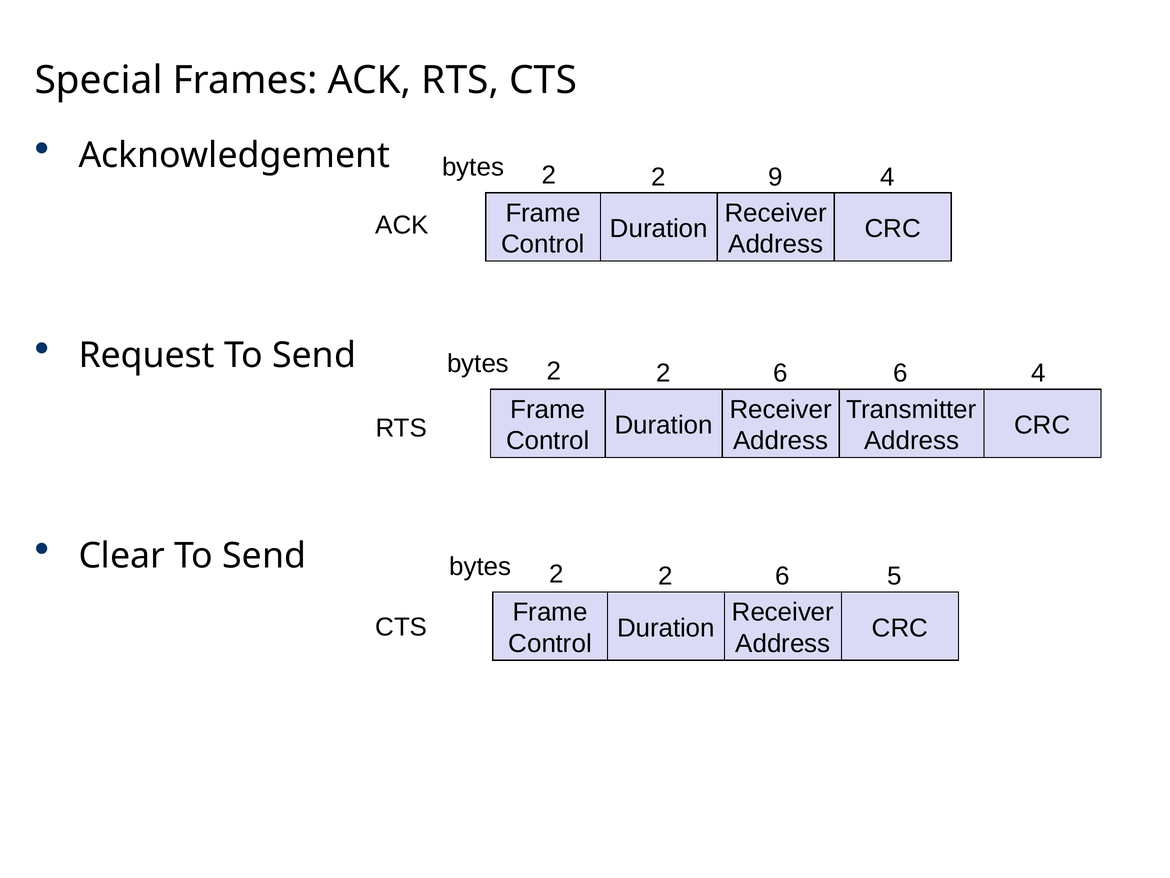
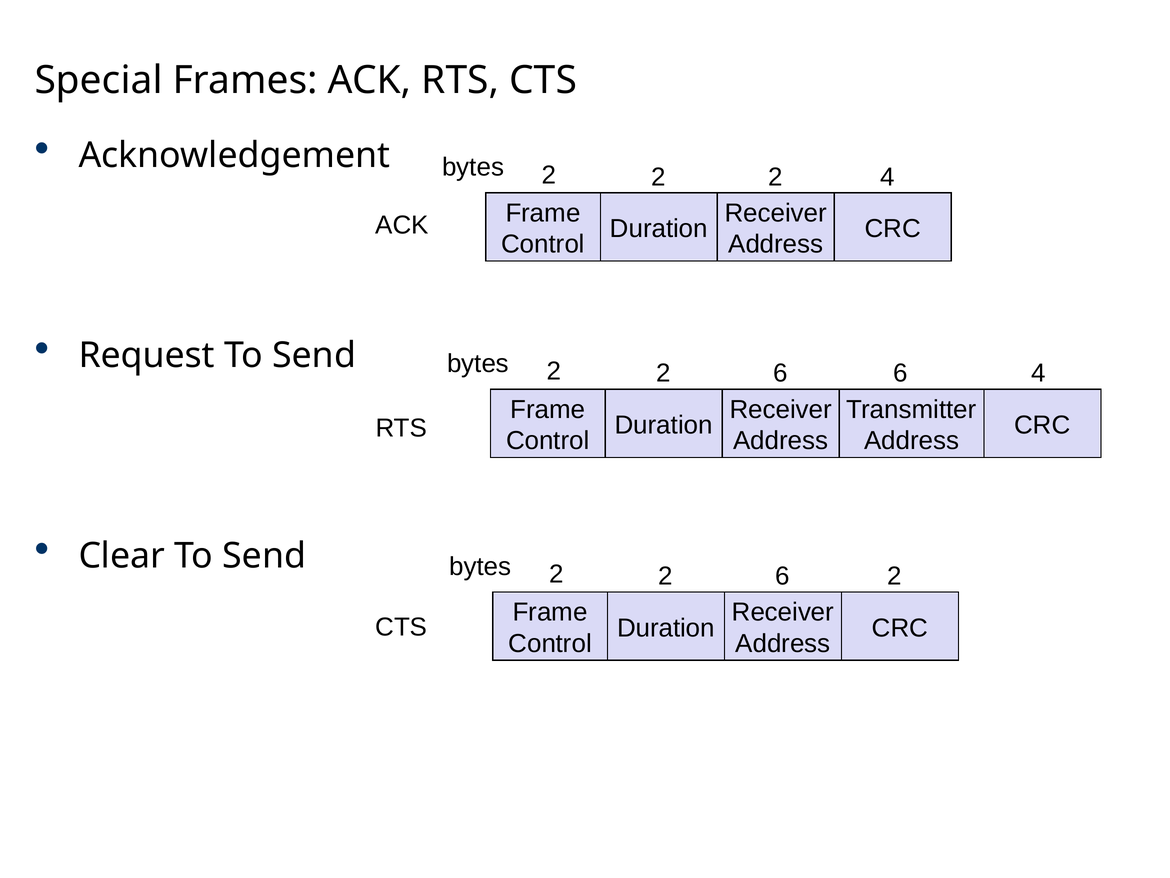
2 2 9: 9 -> 2 (775, 177)
6 5: 5 -> 2 (895, 576)
